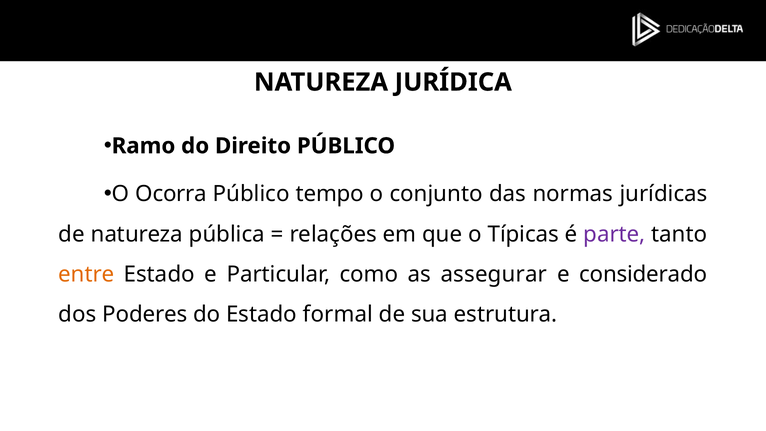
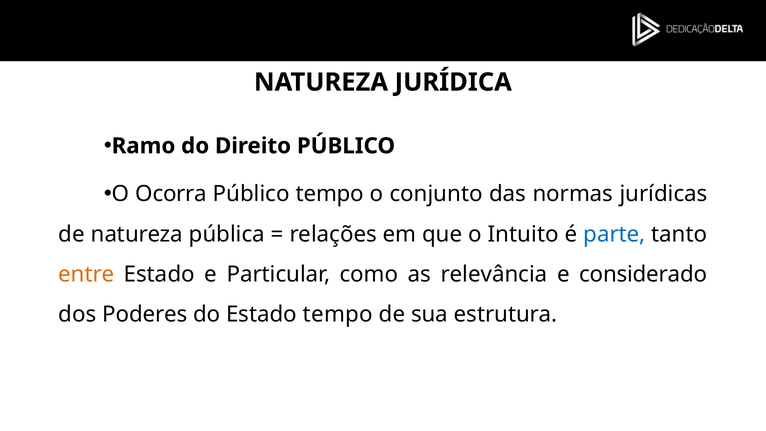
Típicas: Típicas -> Intuito (523, 234)
parte colour: purple -> blue (614, 234)
assegurar: assegurar -> relevância (494, 274)
Estado formal: formal -> tempo (338, 314)
